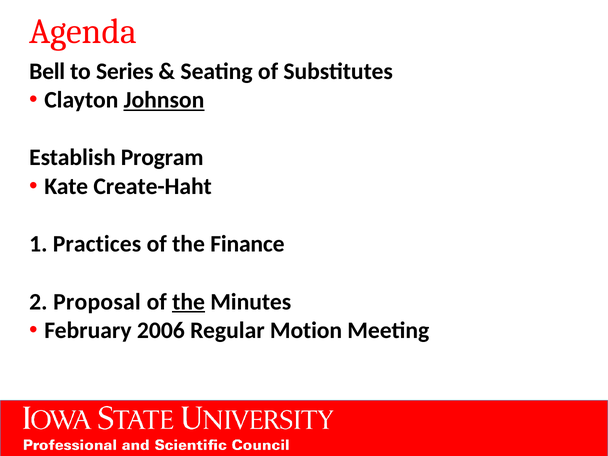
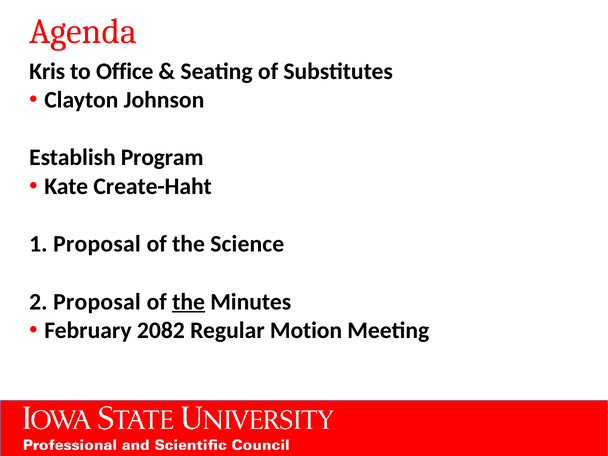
Bell: Bell -> Kris (47, 71)
Series: Series -> Office (125, 71)
Johnson underline: present -> none (164, 100)
1 Practices: Practices -> Proposal (97, 244)
Finance: Finance -> Science (247, 244)
2006: 2006 -> 2082 (161, 331)
